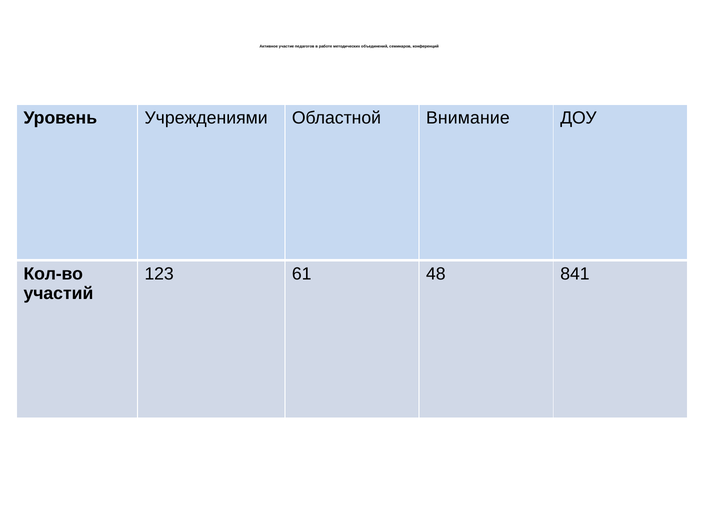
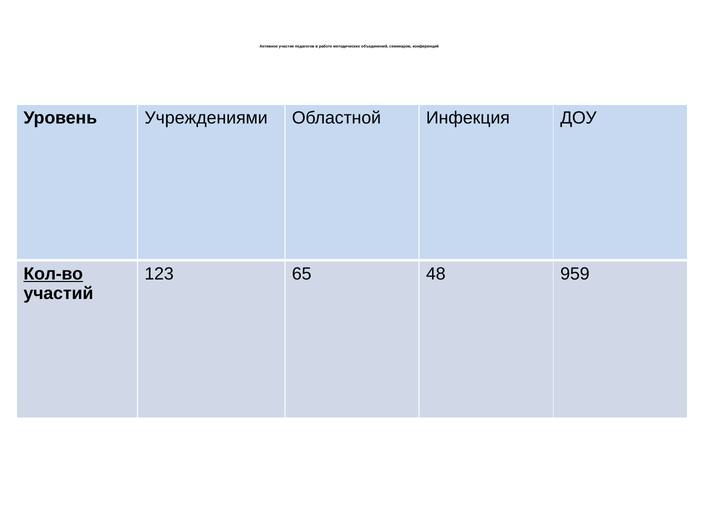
Внимание: Внимание -> Инфекция (468, 118)
Кол-во underline: none -> present (53, 274)
61: 61 -> 65 (302, 274)
841: 841 -> 959 (575, 274)
